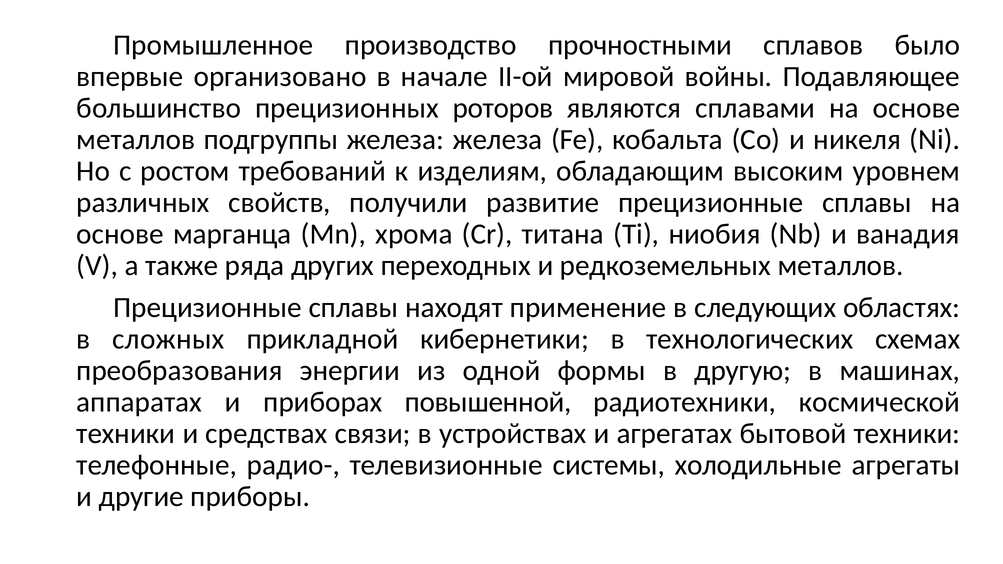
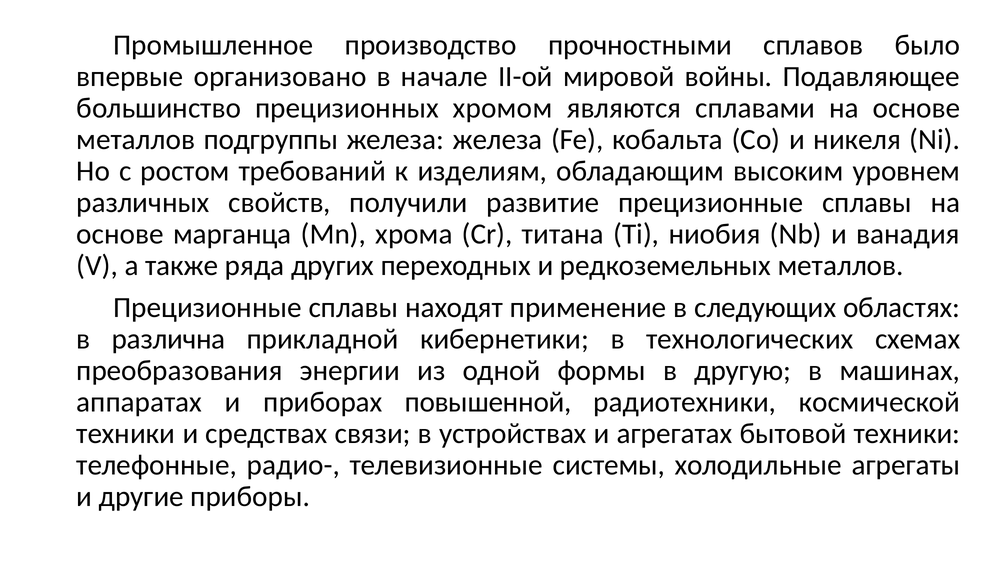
роторов: роторов -> хромом (503, 108)
сложных: сложных -> различна (169, 339)
